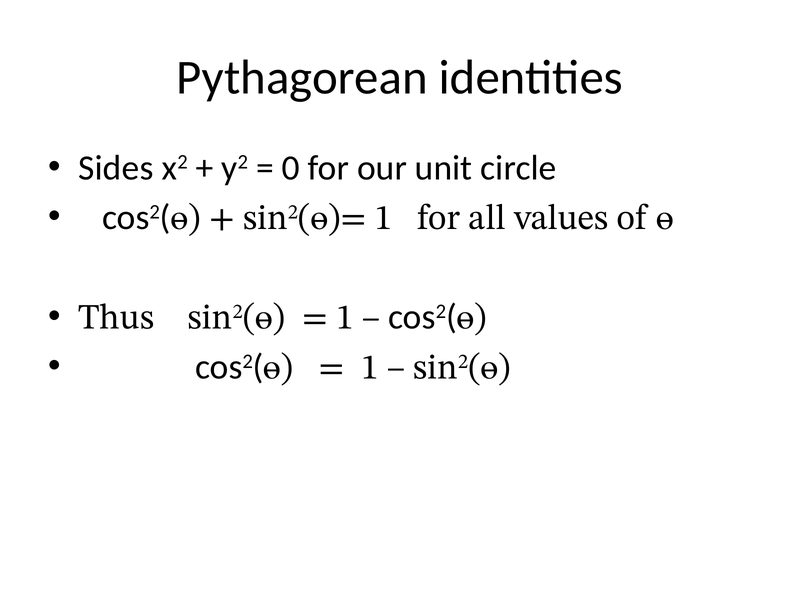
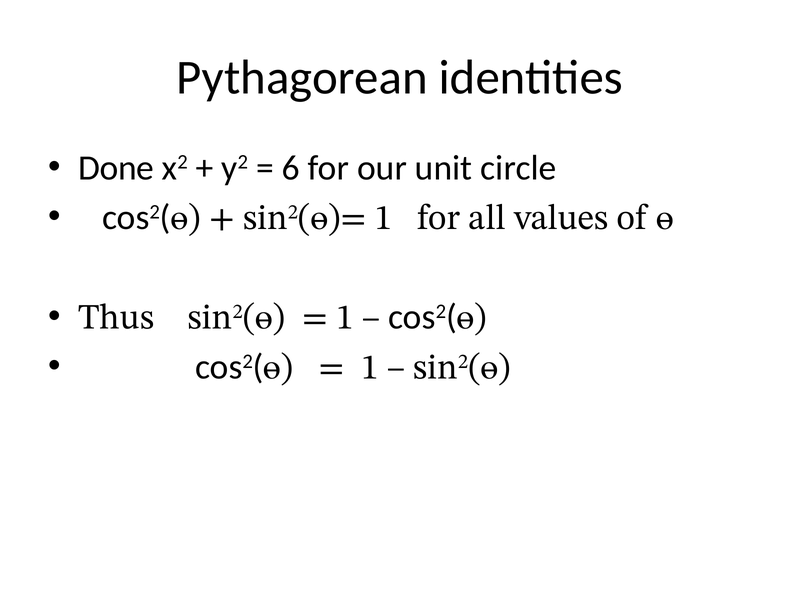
Sides: Sides -> Done (116, 168)
0: 0 -> 6 (291, 168)
